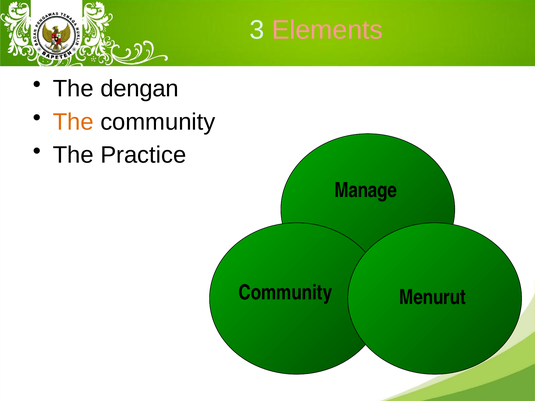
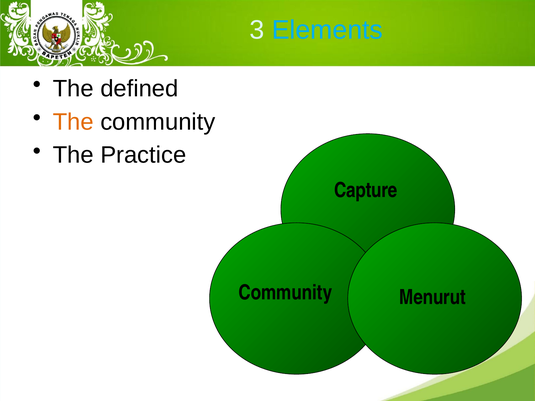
Elements colour: pink -> light blue (327, 30)
dengan: dengan -> defined (139, 89)
Manage: Manage -> Capture (366, 190)
